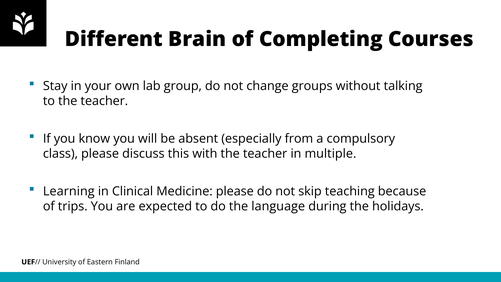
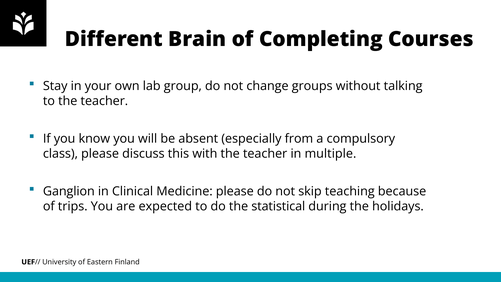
Learning: Learning -> Ganglion (69, 191)
language: language -> statistical (278, 206)
